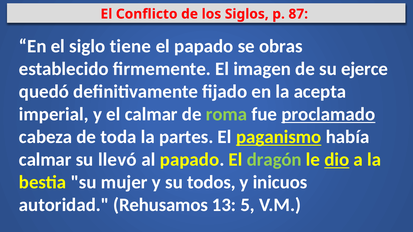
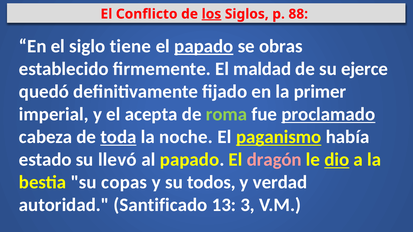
los underline: none -> present (211, 14)
87: 87 -> 88 (298, 14)
papado underline: none -> present (204, 46)
imagen: imagen -> maldad (262, 69)
acepta: acepta -> primer (320, 92)
el calmar: calmar -> acepta (151, 114)
toda underline: none -> present (118, 137)
partes: partes -> noche (186, 137)
calmar: calmar -> estado (45, 160)
dragón colour: light green -> pink (274, 160)
mujer: mujer -> copas (124, 183)
inicuos: inicuos -> verdad (280, 183)
Rehusamos: Rehusamos -> Santificado (161, 205)
5: 5 -> 3 (248, 205)
